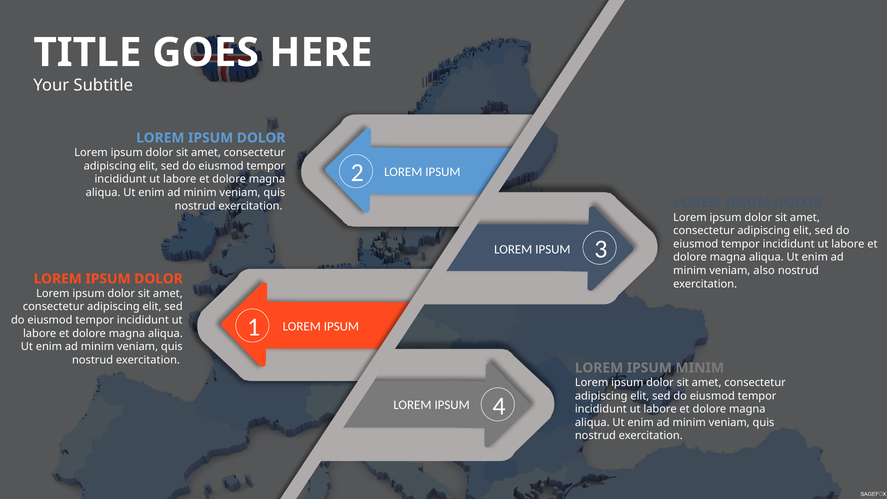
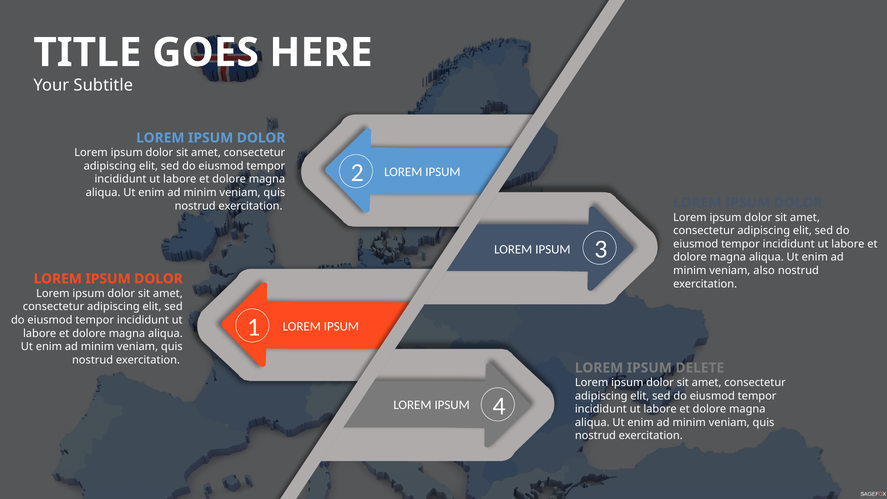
MINIM: MINIM -> DELETE (700, 368)
